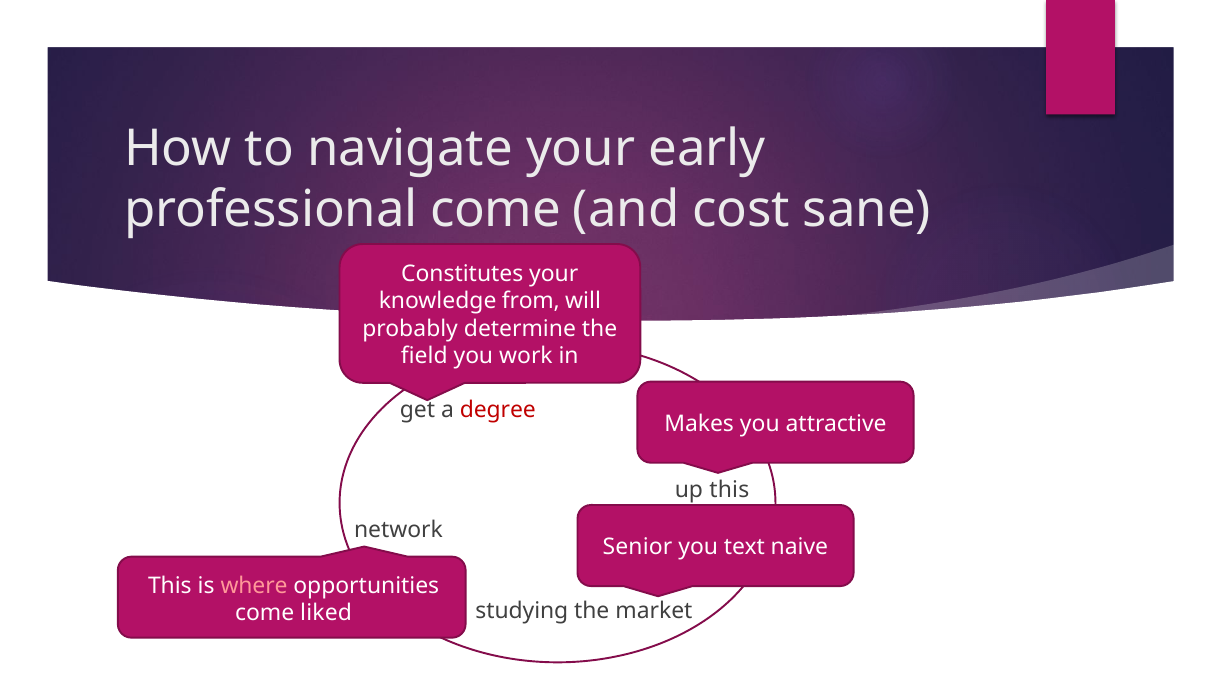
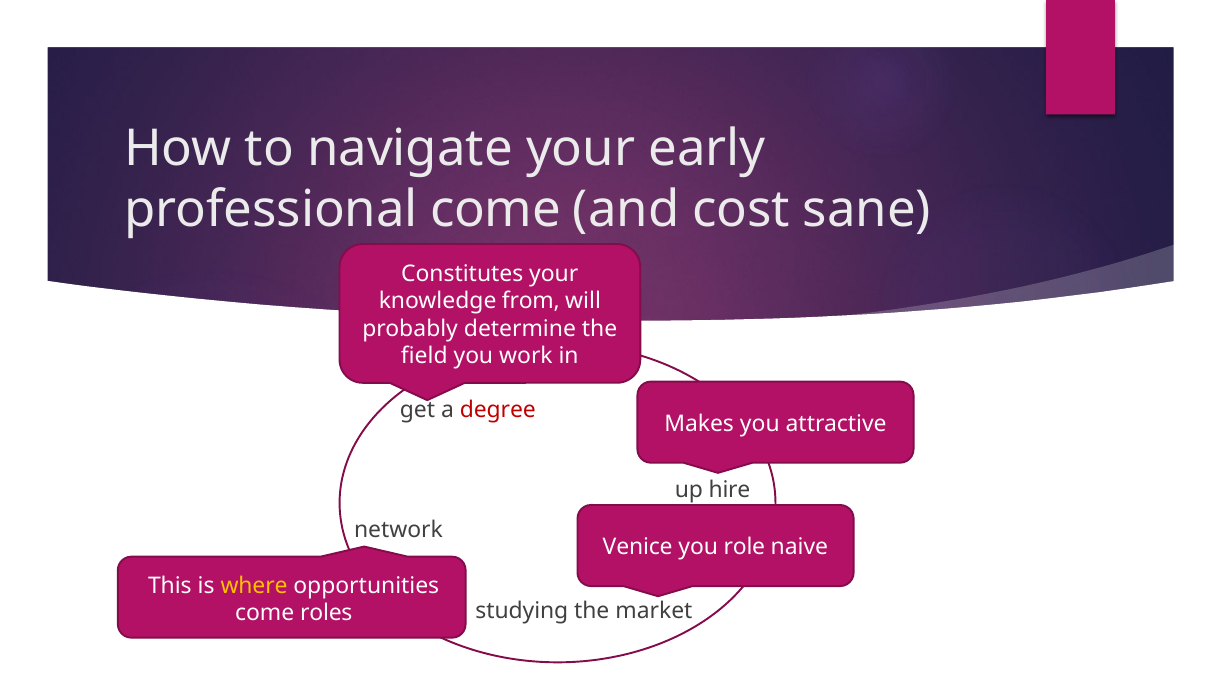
up this: this -> hire (729, 490)
Senior: Senior -> Venice (638, 547)
text: text -> role (744, 547)
where colour: pink -> yellow (254, 586)
liked: liked -> roles (326, 613)
